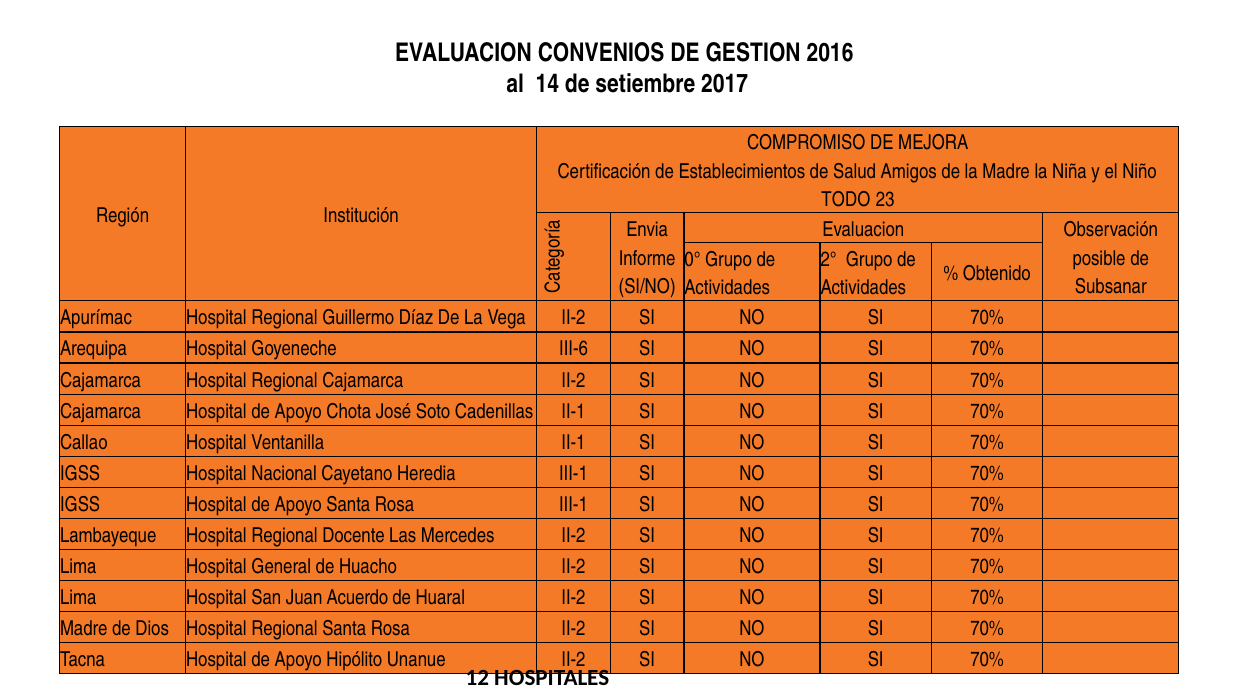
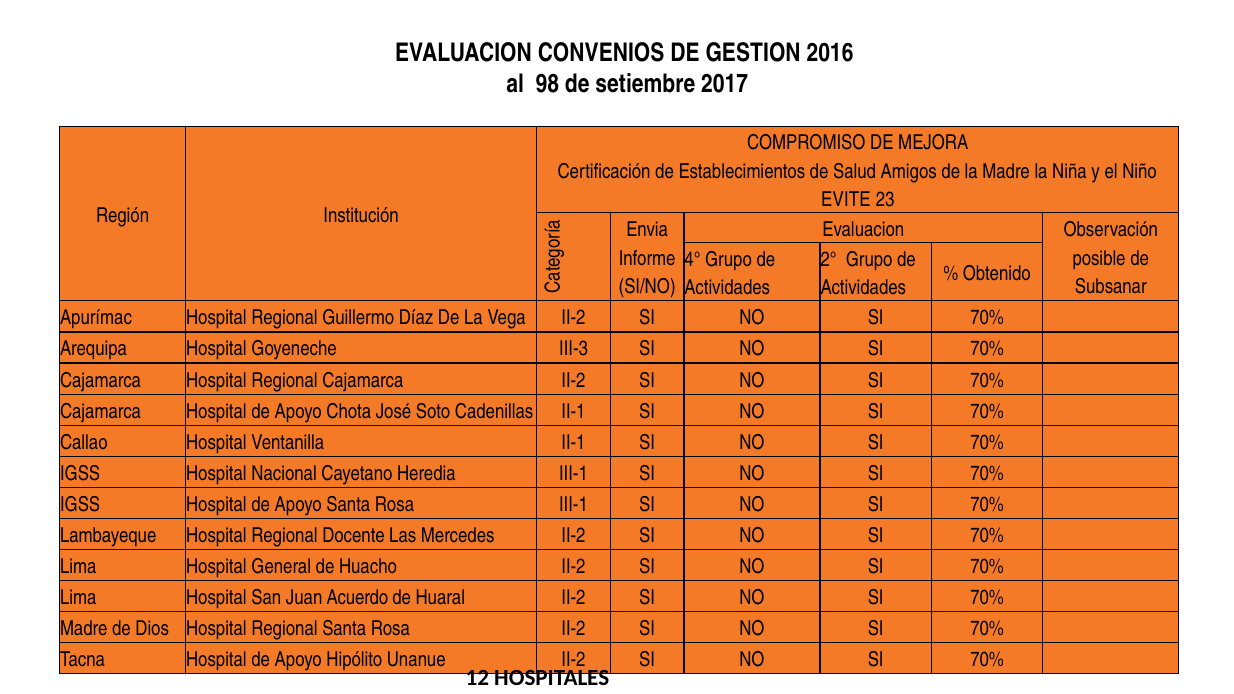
14: 14 -> 98 (547, 84)
TODO: TODO -> EVITE (846, 200)
0°: 0° -> 4° (693, 259)
III-6: III-6 -> III-3 (574, 349)
